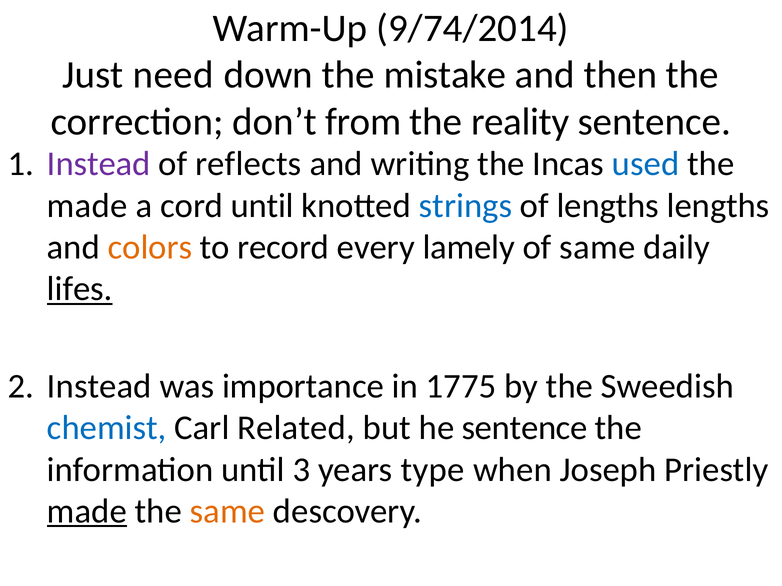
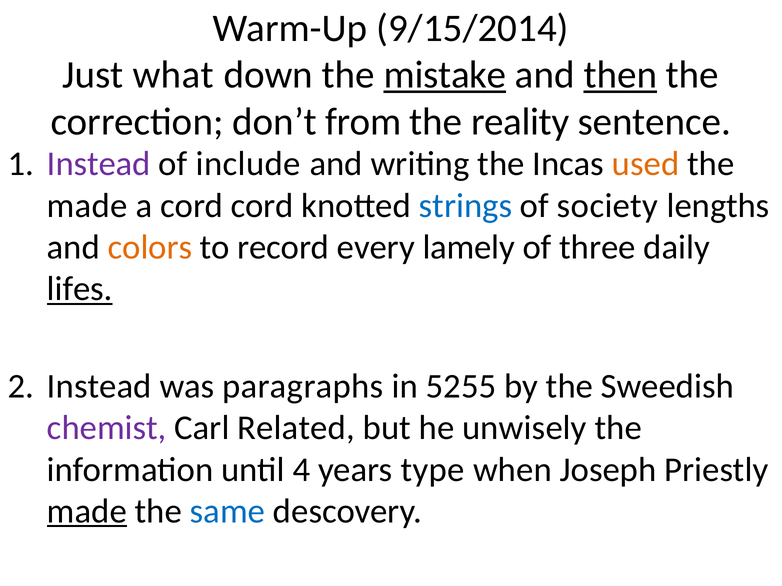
9/74/2014: 9/74/2014 -> 9/15/2014 (472, 28)
need: need -> what (173, 75)
mistake underline: none -> present (445, 75)
then underline: none -> present (620, 75)
reflects: reflects -> include (248, 164)
used colour: blue -> orange (646, 164)
cord until: until -> cord (262, 206)
of lengths: lengths -> society (608, 206)
of same: same -> three (598, 247)
importance: importance -> paragraphs (303, 387)
1775: 1775 -> 5255 (461, 387)
chemist colour: blue -> purple (107, 428)
he sentence: sentence -> unwisely (524, 428)
3: 3 -> 4 (301, 470)
same colour: orange -> blue (227, 512)
